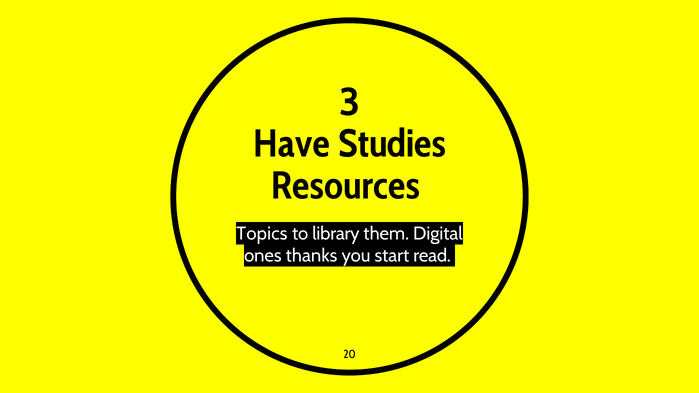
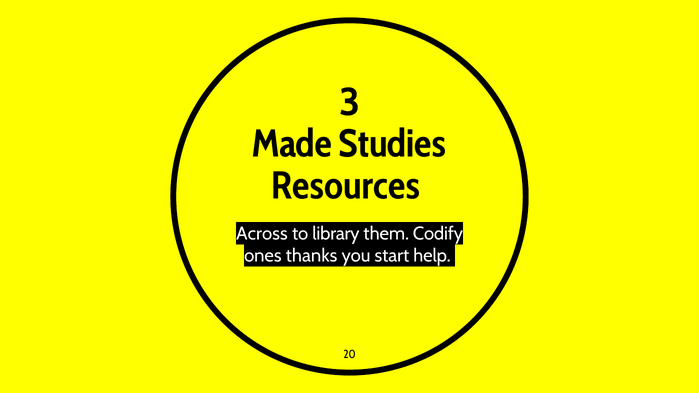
Have: Have -> Made (292, 144)
Topics: Topics -> Across (262, 234)
Digital: Digital -> Codify (438, 234)
read: read -> help (432, 256)
